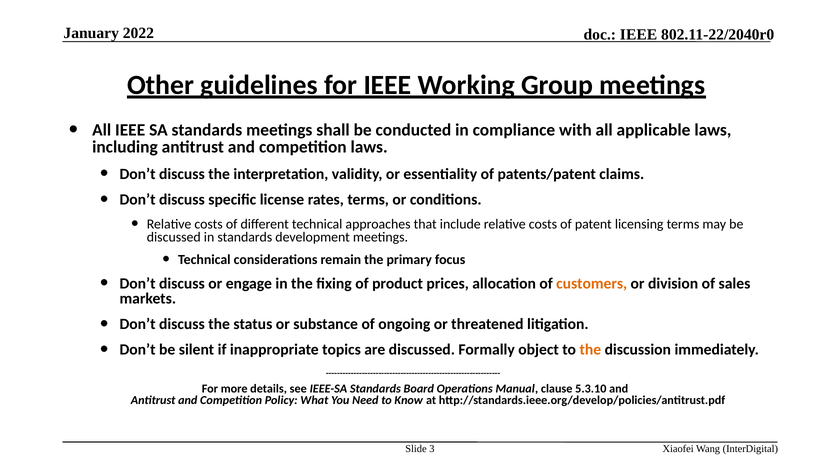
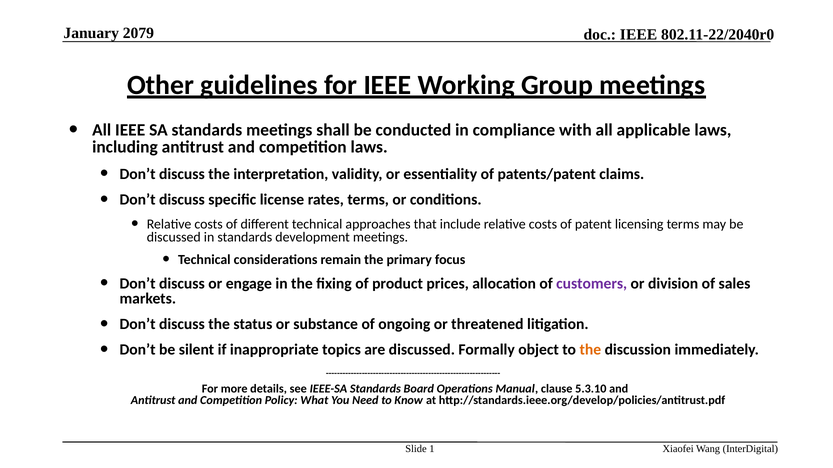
2022: 2022 -> 2079 (138, 33)
customers colour: orange -> purple (592, 284)
3: 3 -> 1 (432, 449)
